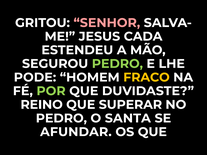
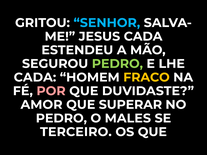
SENHOR colour: pink -> light blue (107, 23)
PODE: PODE -> CADA (35, 77)
POR colour: light green -> pink (51, 91)
REINO: REINO -> AMOR (42, 105)
SANTA: SANTA -> MALES (128, 118)
AFUNDAR: AFUNDAR -> TERCEIRO (76, 132)
